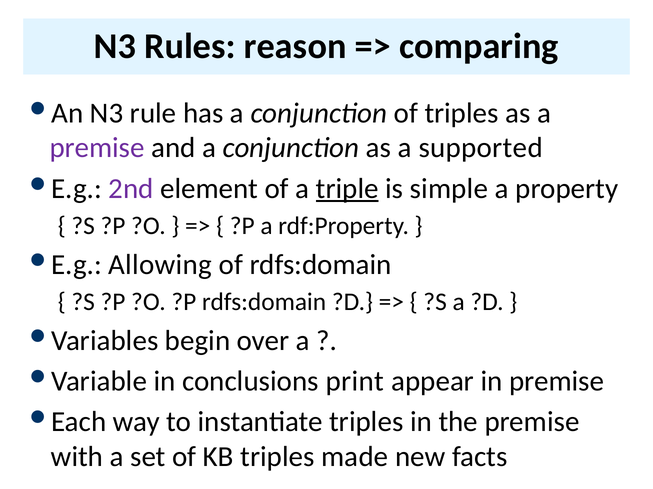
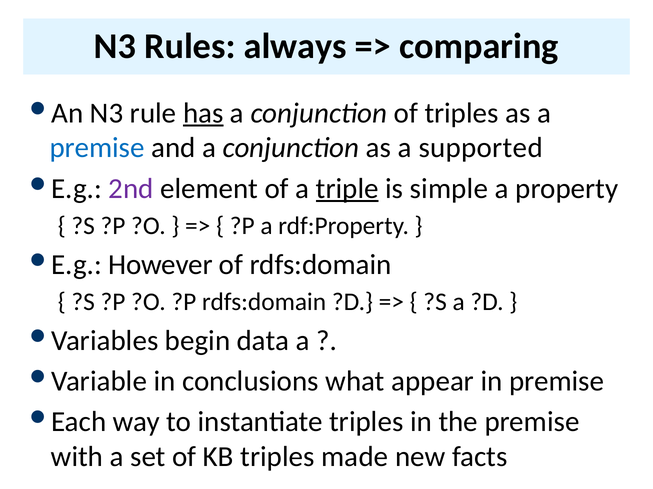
reason: reason -> always (295, 46)
has underline: none -> present (203, 113)
premise colour: purple -> blue (97, 148)
Allowing: Allowing -> However (160, 265)
over: over -> data (263, 341)
print: print -> what (355, 382)
